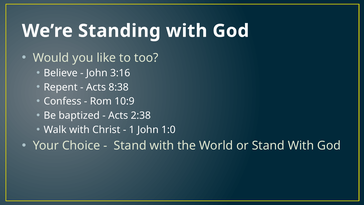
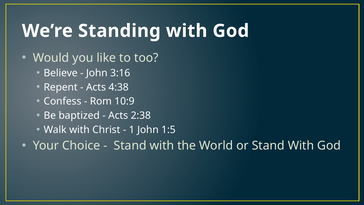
8:38: 8:38 -> 4:38 (119, 87)
1:0: 1:0 -> 1:5 (168, 130)
